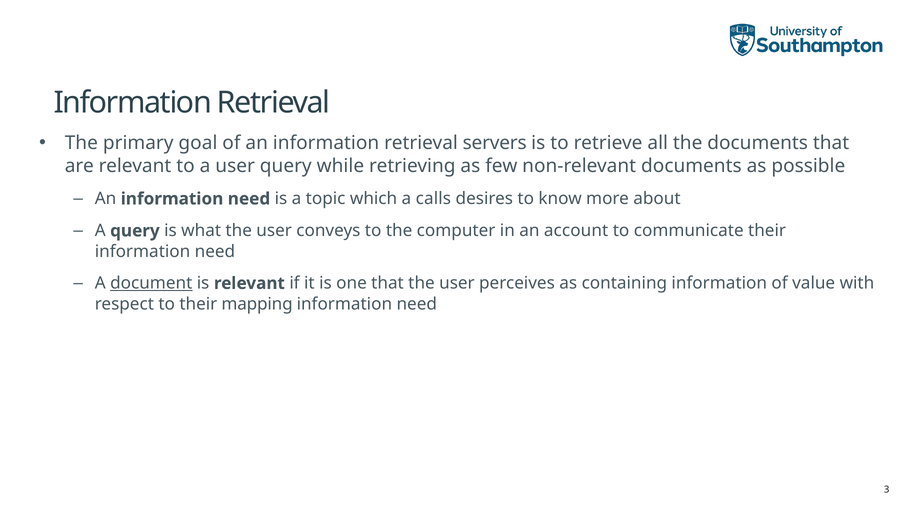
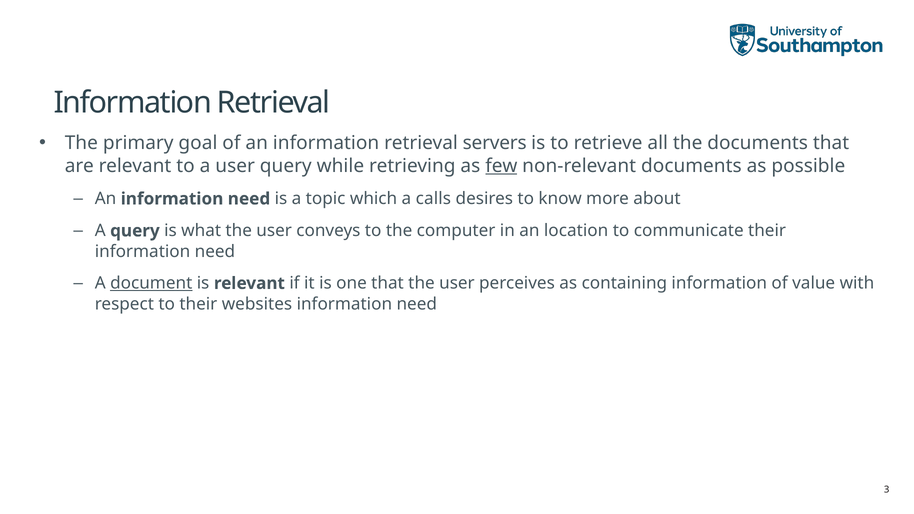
few underline: none -> present (501, 166)
account: account -> location (576, 231)
mapping: mapping -> websites (257, 304)
